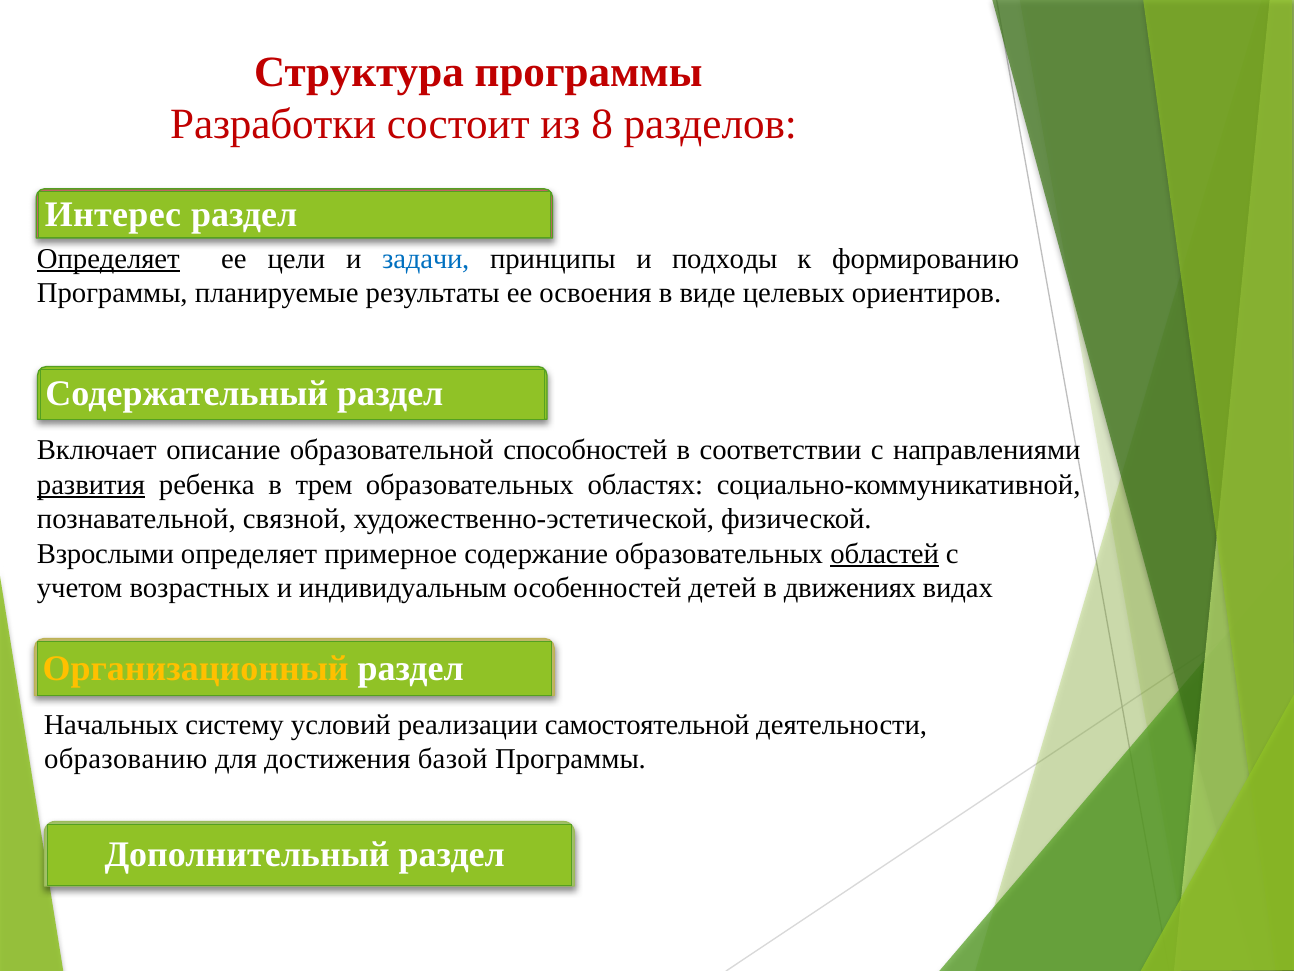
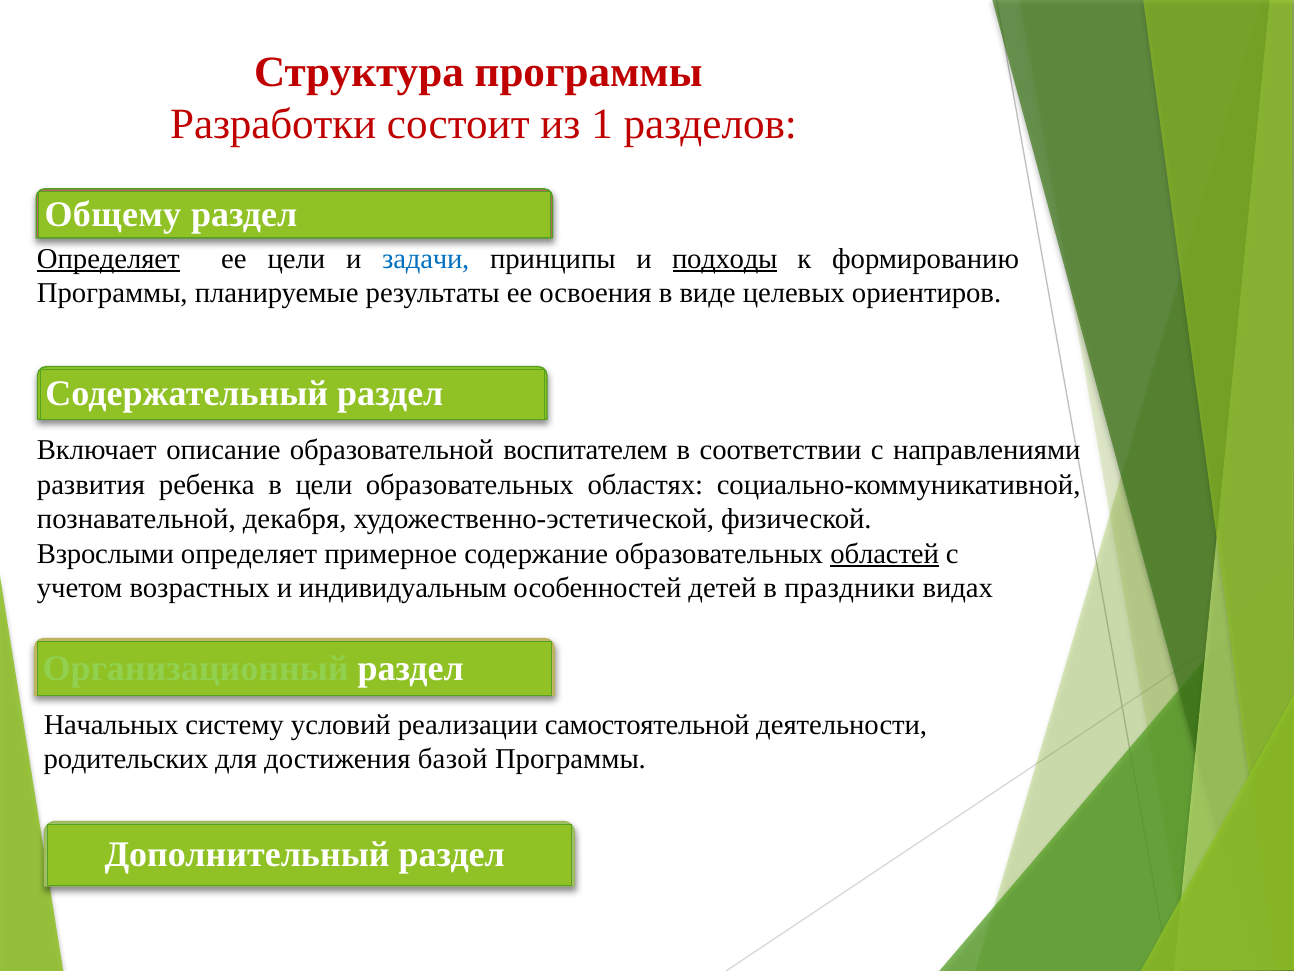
8: 8 -> 1 (602, 124)
Интерес: Интерес -> Общему (113, 214)
подходы underline: none -> present (725, 258)
способностей: способностей -> воспитателем (585, 450)
развития underline: present -> none (91, 484)
в трем: трем -> цели (324, 484)
связной: связной -> декабря (295, 519)
движениях: движениях -> праздники (850, 588)
Организационный colour: yellow -> light green (196, 668)
образованию: образованию -> родительских (126, 759)
